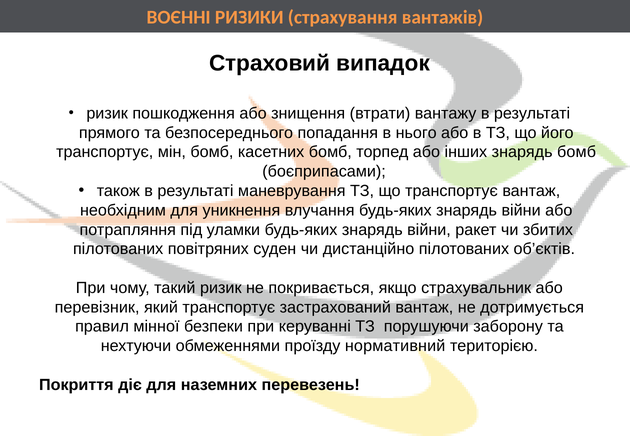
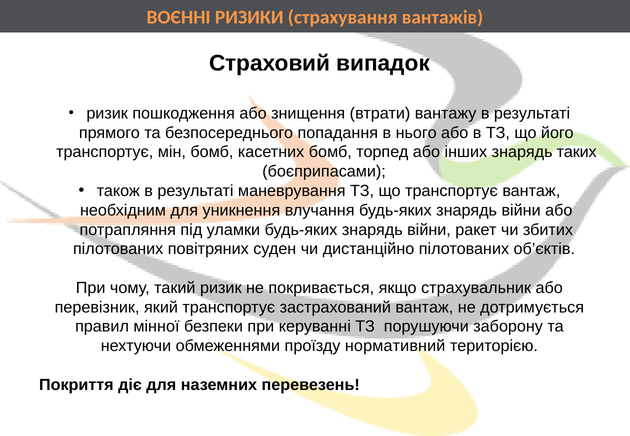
знарядь бомб: бомб -> таких (577, 152)
